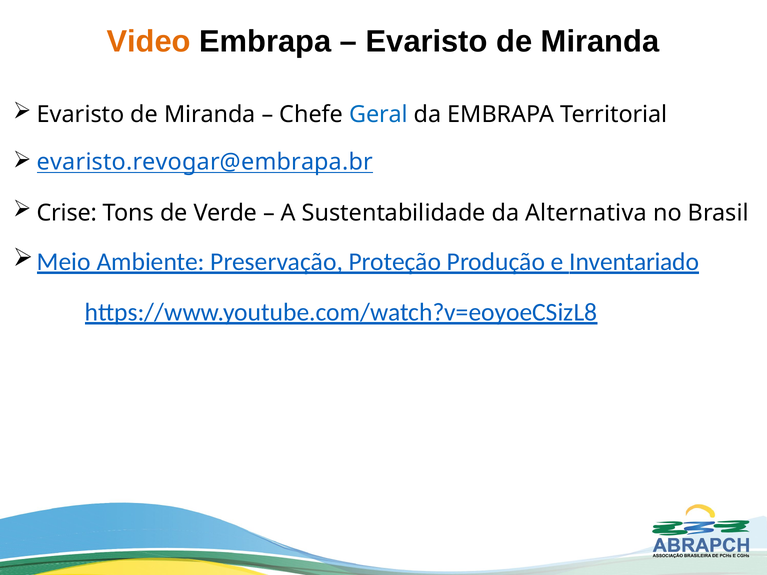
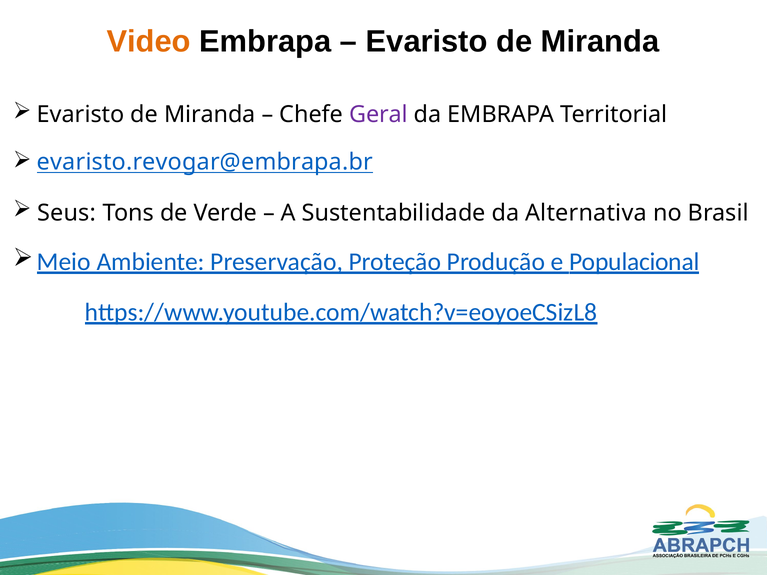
Geral colour: blue -> purple (378, 115)
Crise: Crise -> Seus (67, 213)
Inventariado: Inventariado -> Populacional (634, 262)
